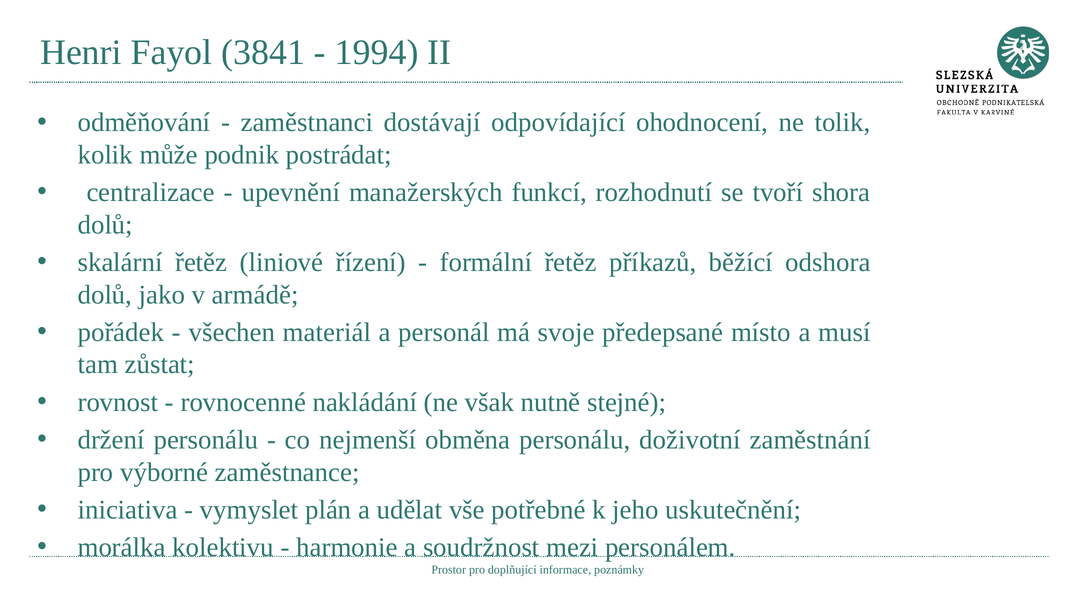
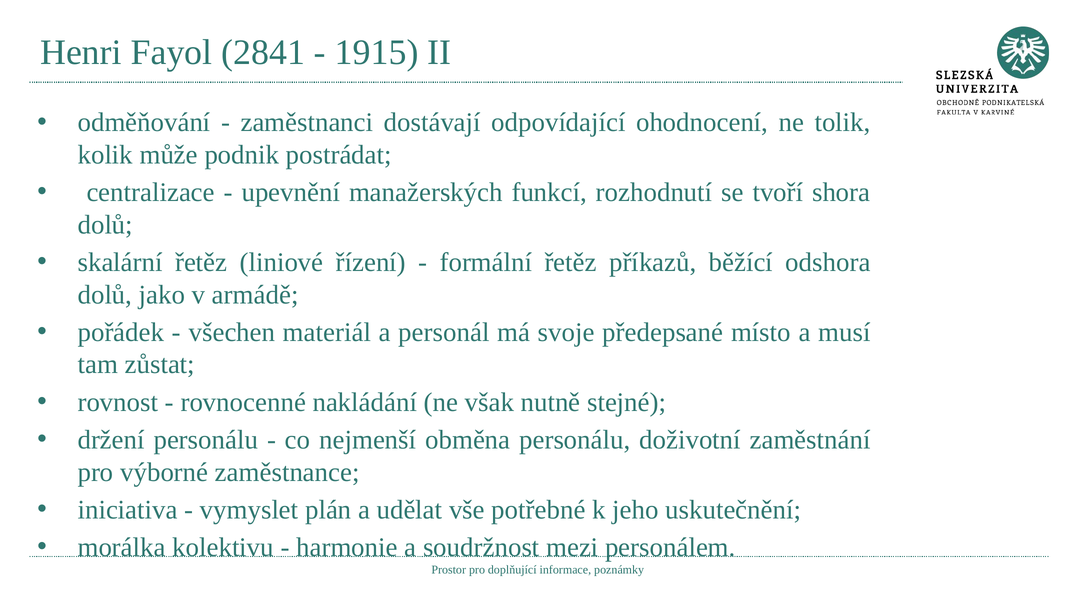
3841: 3841 -> 2841 (263, 52)
1994: 1994 -> 1915 (377, 52)
